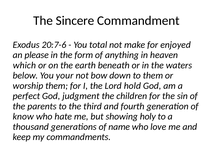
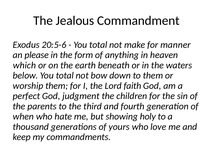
Sincere: Sincere -> Jealous (75, 21)
20:7-6: 20:7-6 -> 20:5-6 (54, 45)
enjoyed: enjoyed -> manner (176, 45)
below You your: your -> total (65, 75)
hold: hold -> faith (132, 86)
know: know -> when (23, 116)
name: name -> yours (119, 127)
